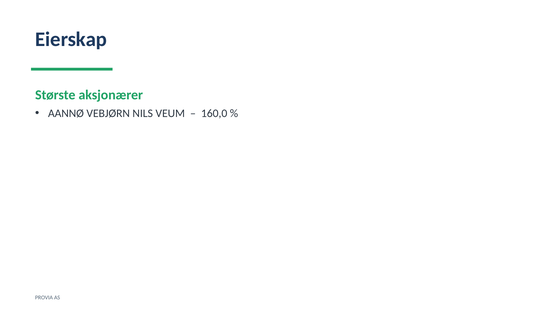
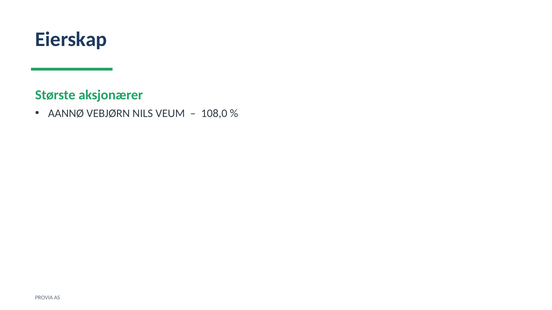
160,0: 160,0 -> 108,0 (214, 114)
